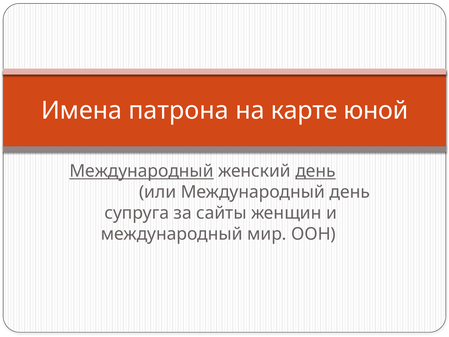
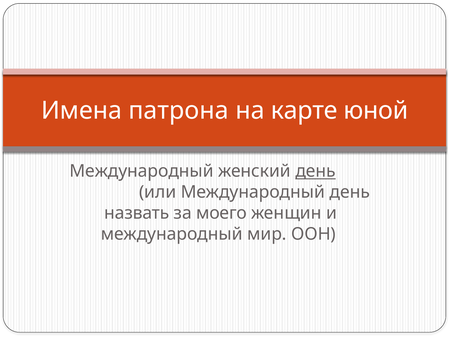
Международный underline: present -> none (142, 171)
супруга: супруга -> назвать (137, 213)
сайты: сайты -> моего (222, 213)
